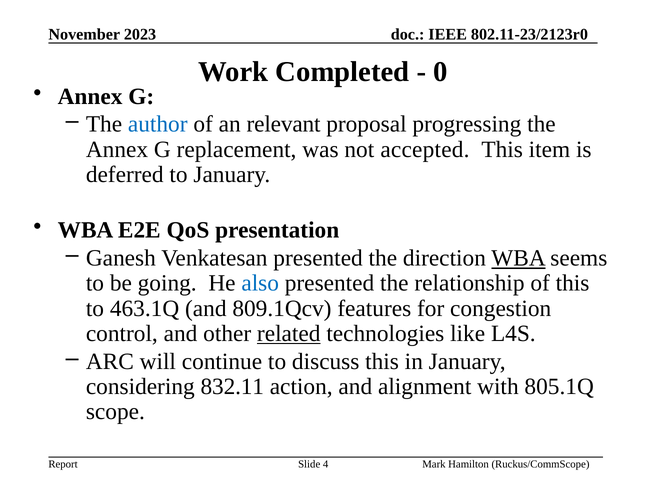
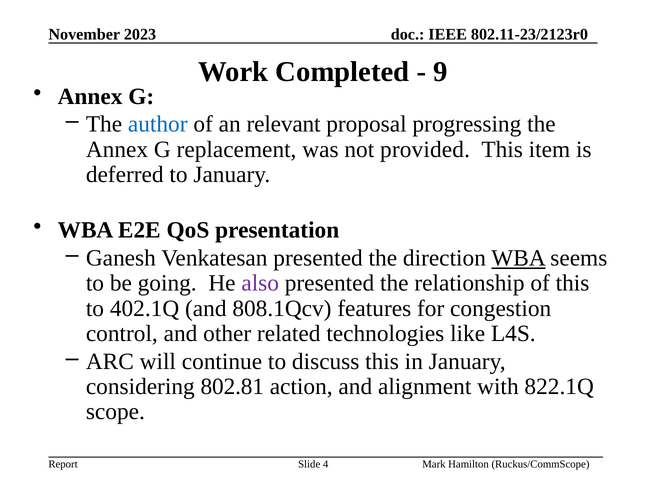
0: 0 -> 9 (440, 72)
accepted: accepted -> provided (425, 150)
also colour: blue -> purple (260, 283)
463.1Q: 463.1Q -> 402.1Q (145, 309)
809.1Qcv: 809.1Qcv -> 808.1Qcv (282, 309)
related underline: present -> none (289, 334)
832.11: 832.11 -> 802.81 (232, 387)
805.1Q: 805.1Q -> 822.1Q (559, 387)
